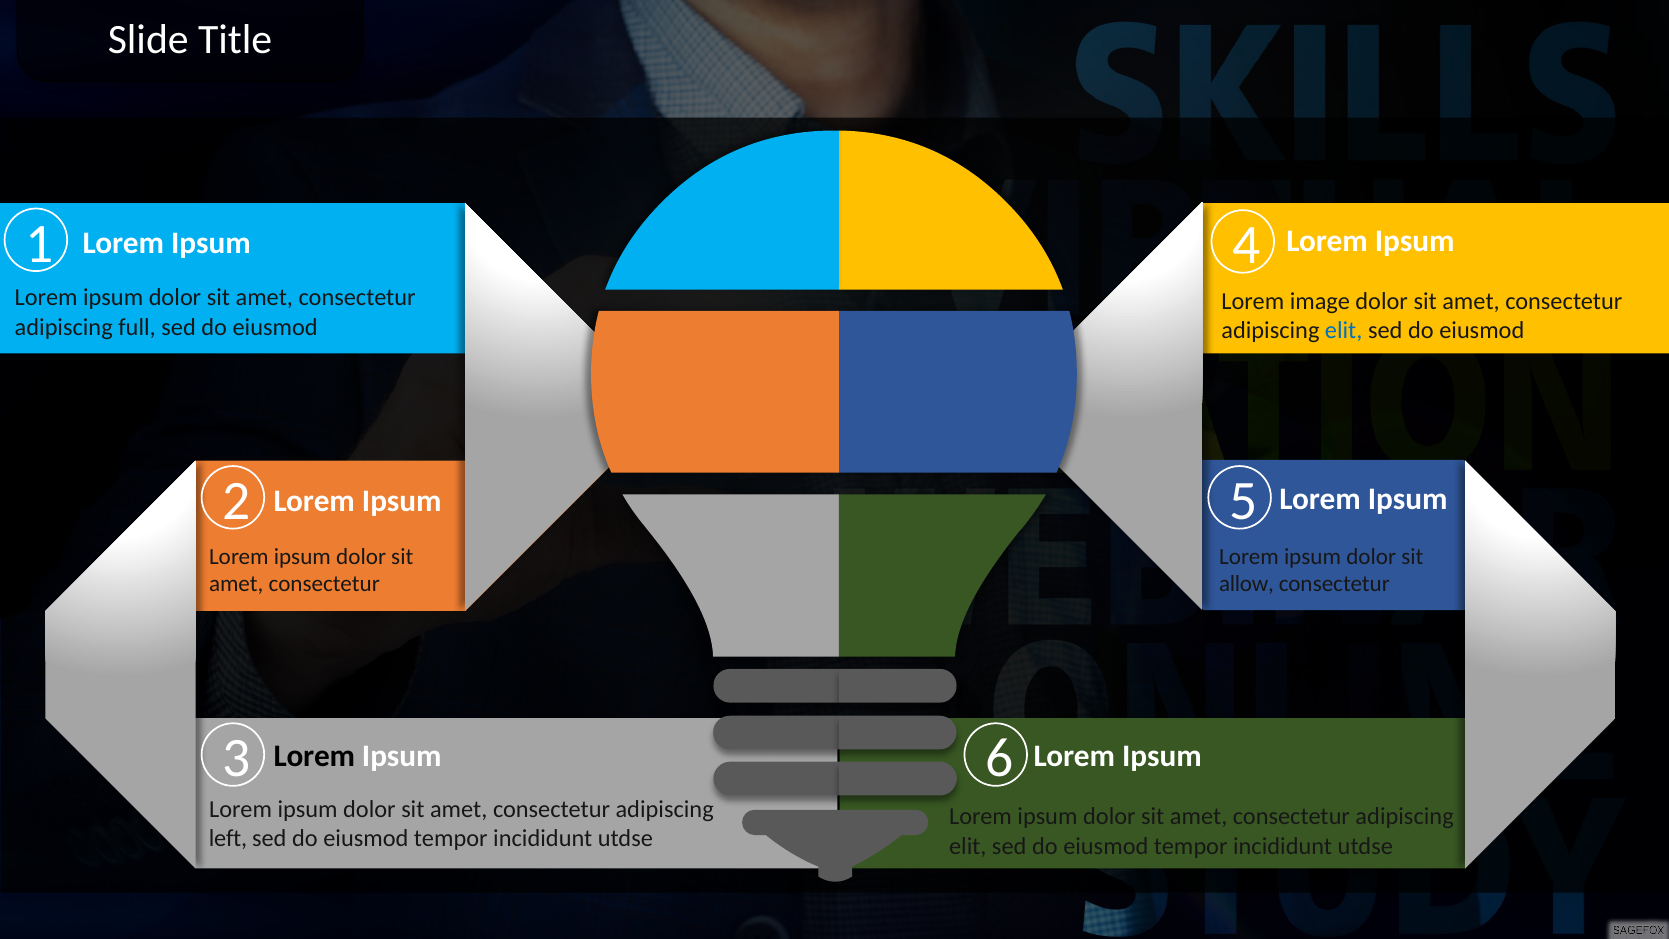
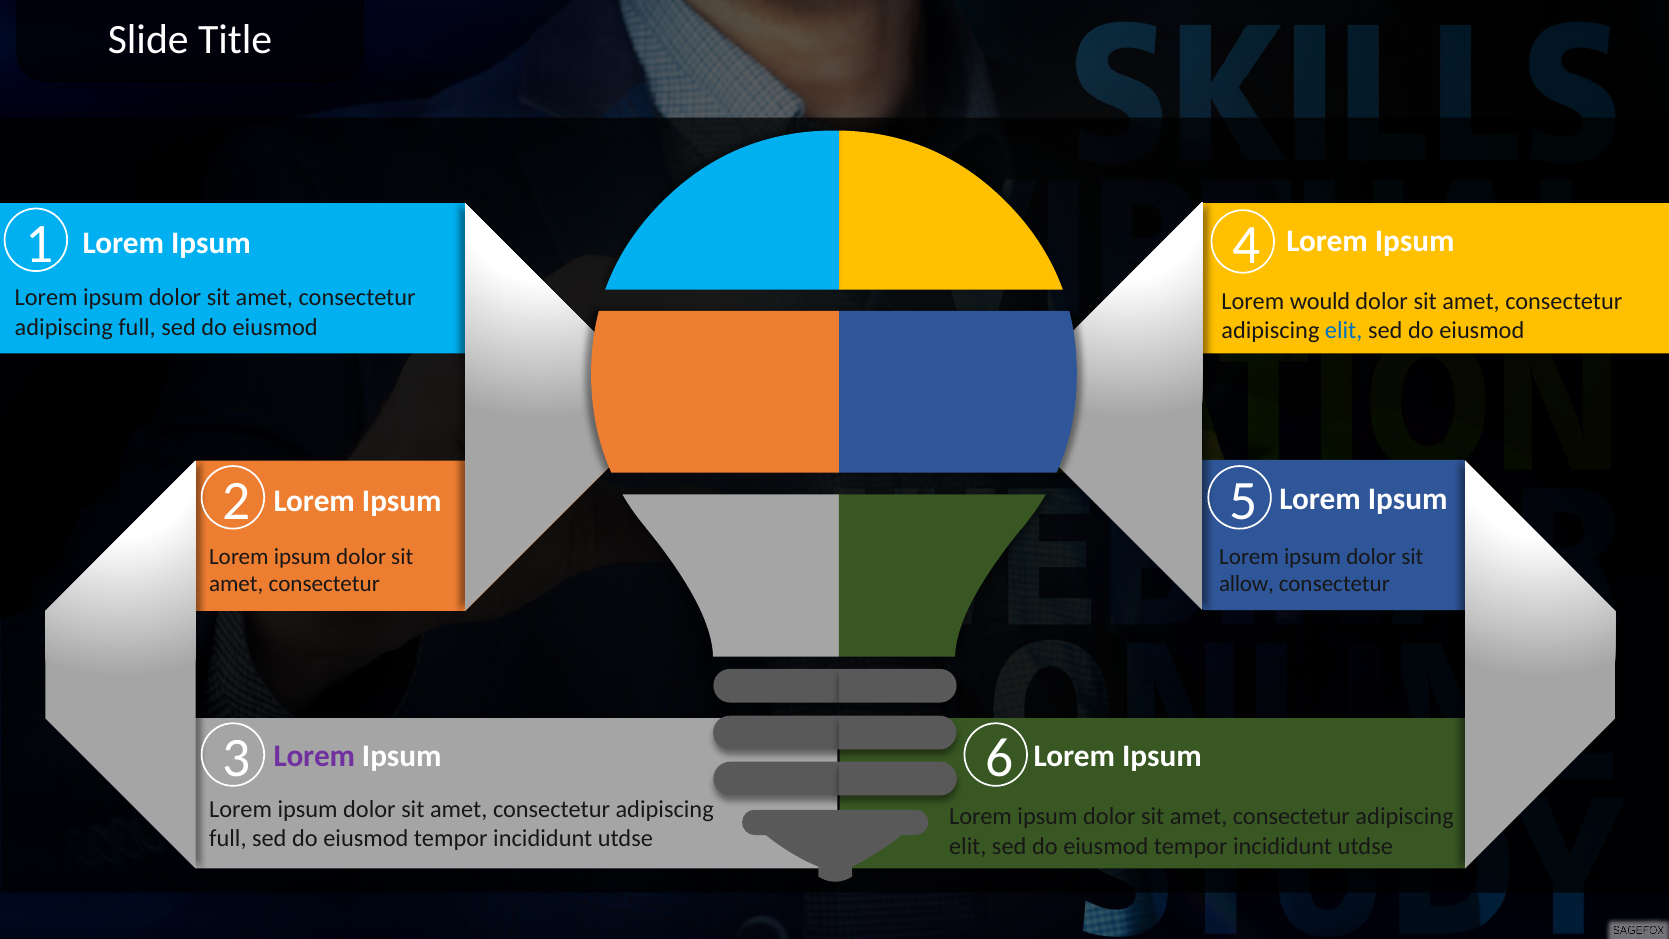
image: image -> would (1320, 301)
Lorem colour: black -> purple (314, 756)
left: left -> full (228, 839)
